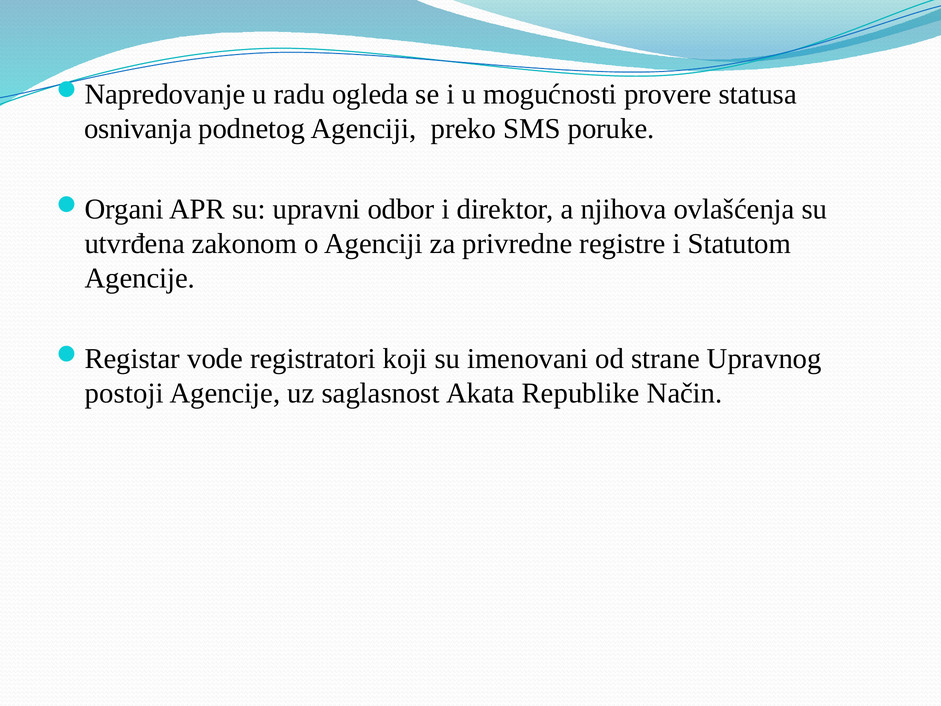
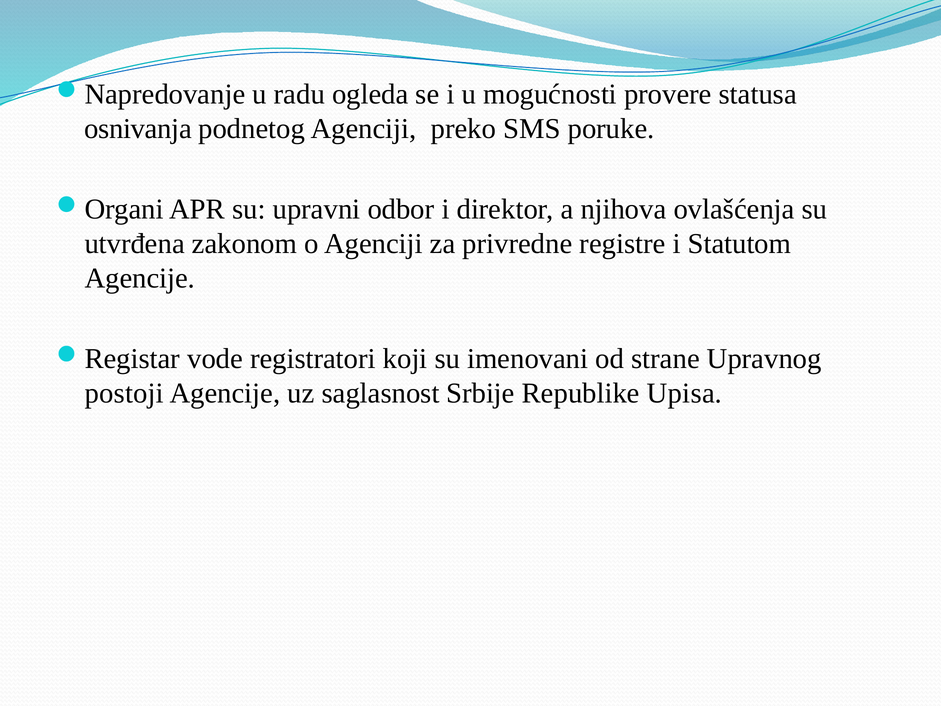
Akata: Akata -> Srbije (480, 393)
Način: Način -> Upisa (684, 393)
